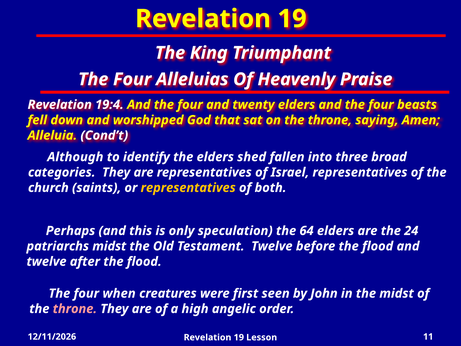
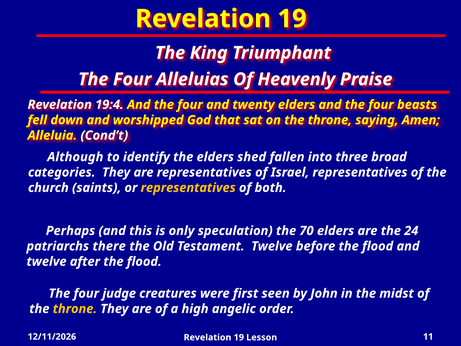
64: 64 -> 70 (307, 231)
patriarchs midst: midst -> there (109, 246)
when: when -> judge (119, 293)
throne colour: pink -> yellow (75, 309)
